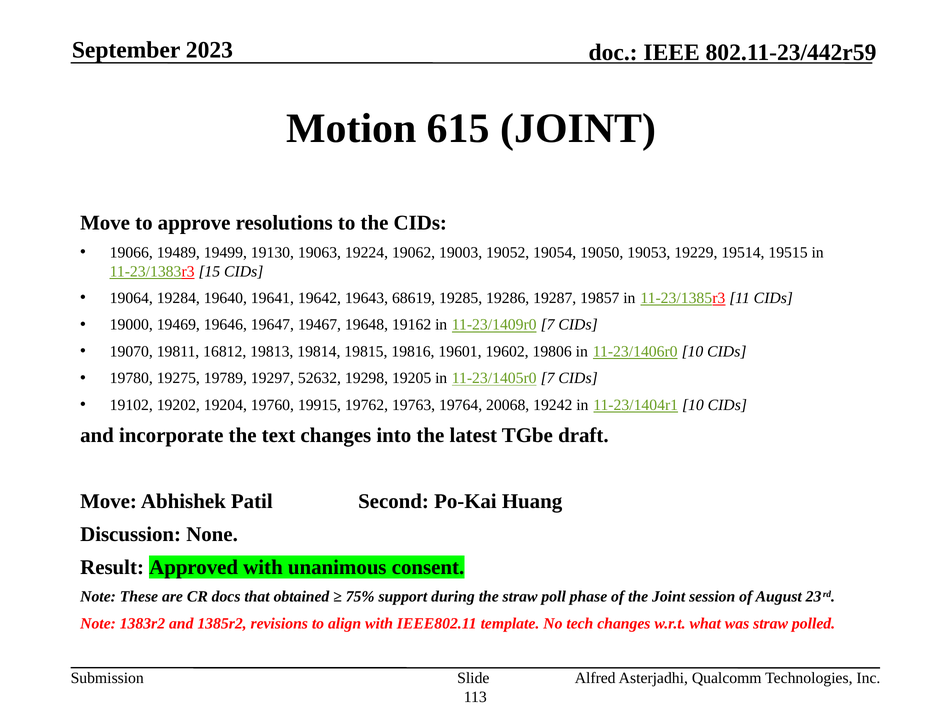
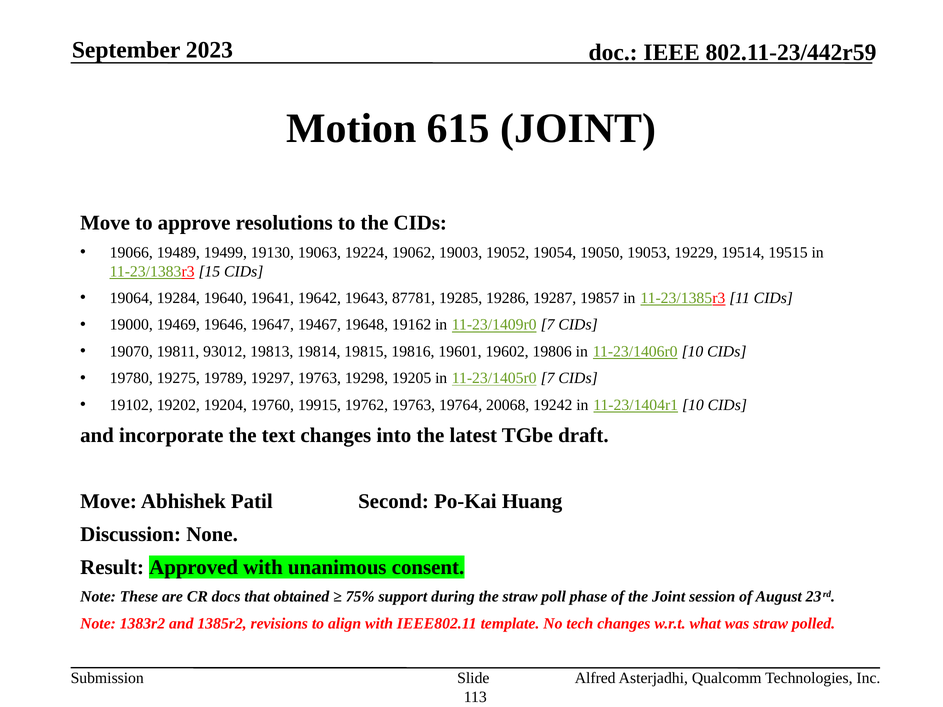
68619: 68619 -> 87781 (414, 298)
16812: 16812 -> 93012 (225, 352)
19297 52632: 52632 -> 19763 (319, 378)
